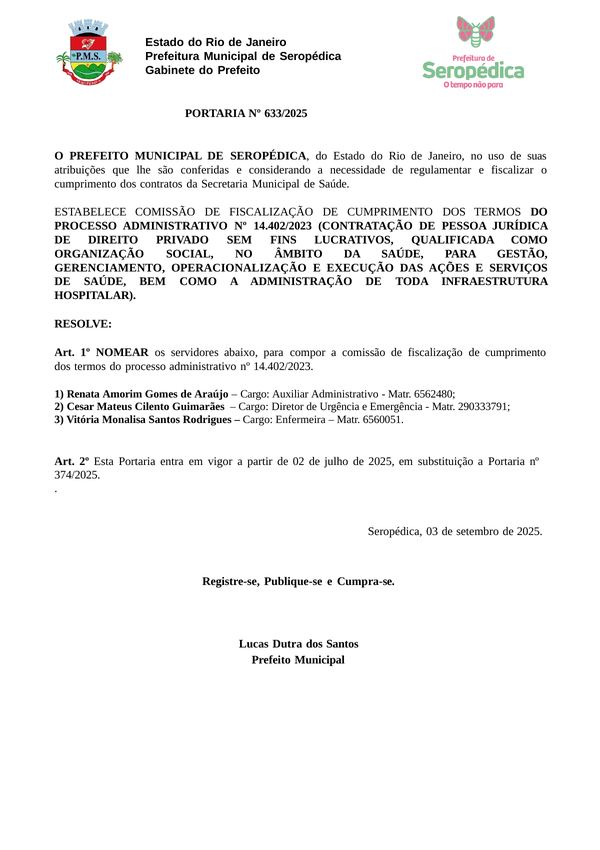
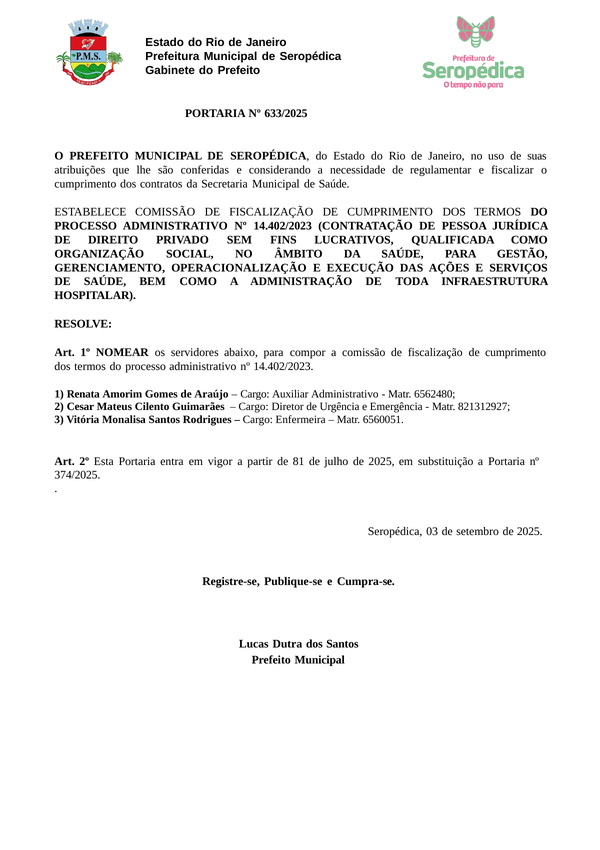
290333791: 290333791 -> 821312927 (484, 406)
02: 02 -> 81 (299, 461)
